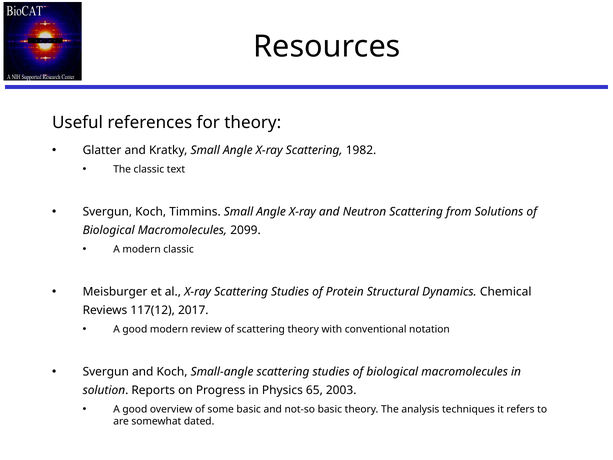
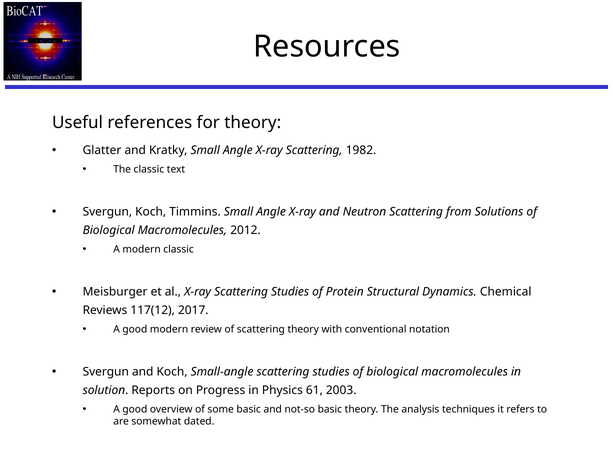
2099: 2099 -> 2012 (246, 230)
65: 65 -> 61 (314, 390)
